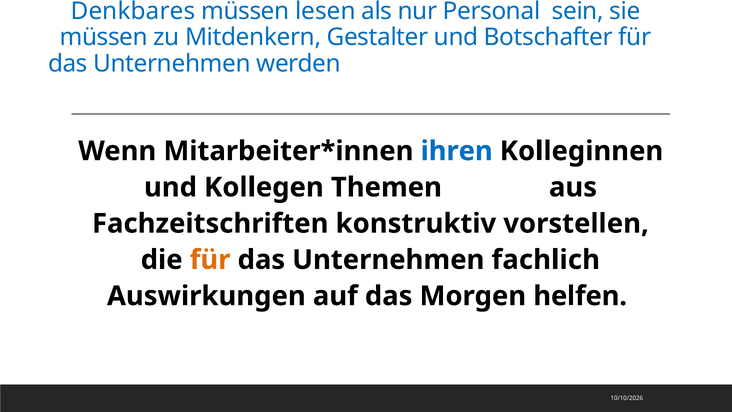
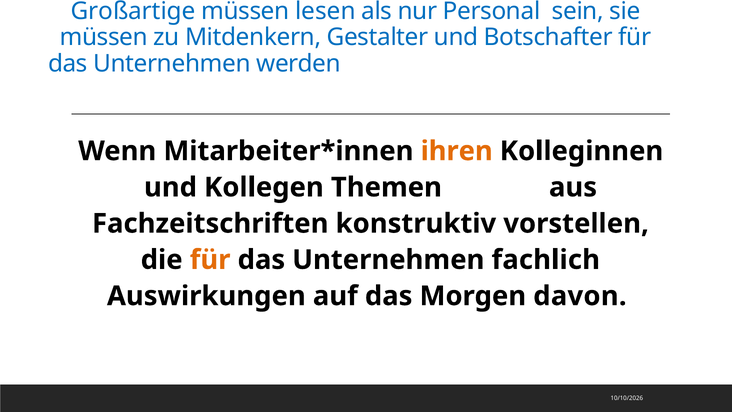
Denkbares: Denkbares -> Großartige (133, 11)
ihren colour: blue -> orange (457, 151)
helfen: helfen -> davon (580, 296)
